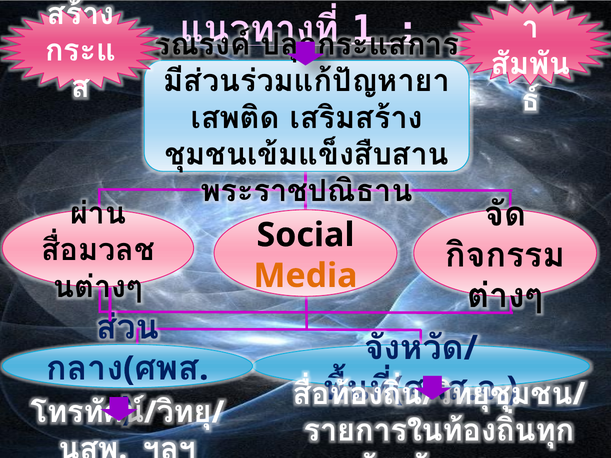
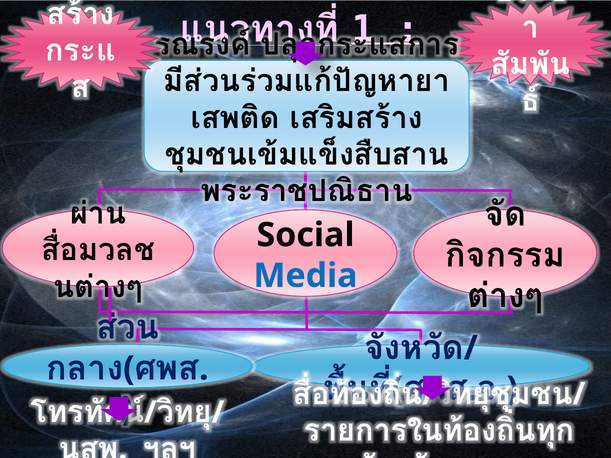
Media colour: orange -> blue (305, 276)
